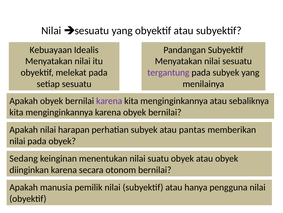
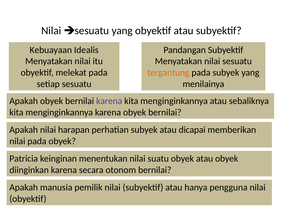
tergantung colour: purple -> orange (168, 72)
pantas: pantas -> dicapai (192, 129)
Sedang: Sedang -> Patricia (24, 158)
